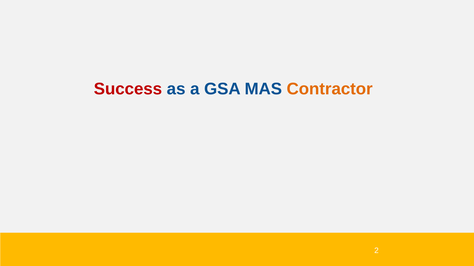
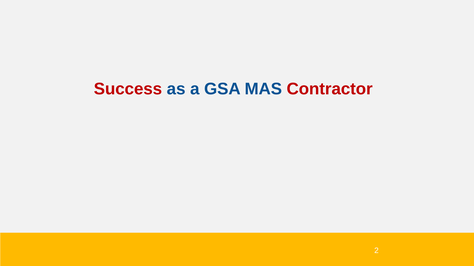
Contractor colour: orange -> red (330, 89)
